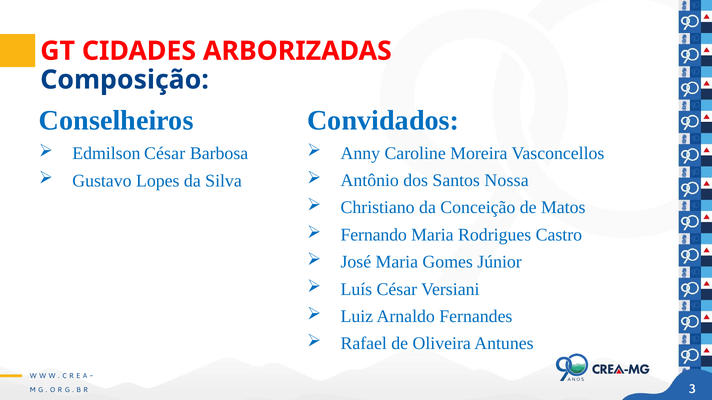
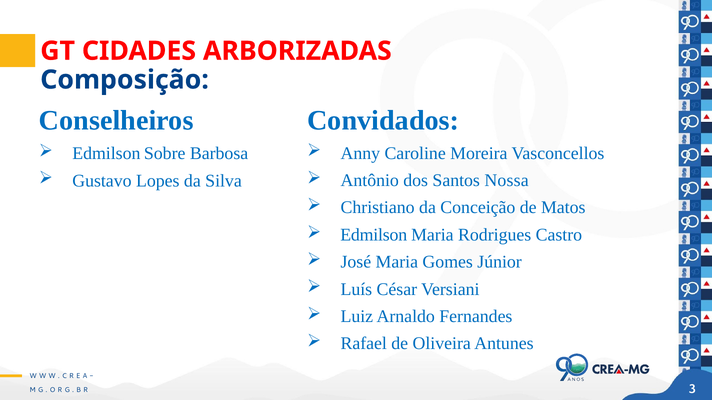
Edmilson César: César -> Sobre (165, 154)
Fernando: Fernando -> Edmilson (374, 235)
